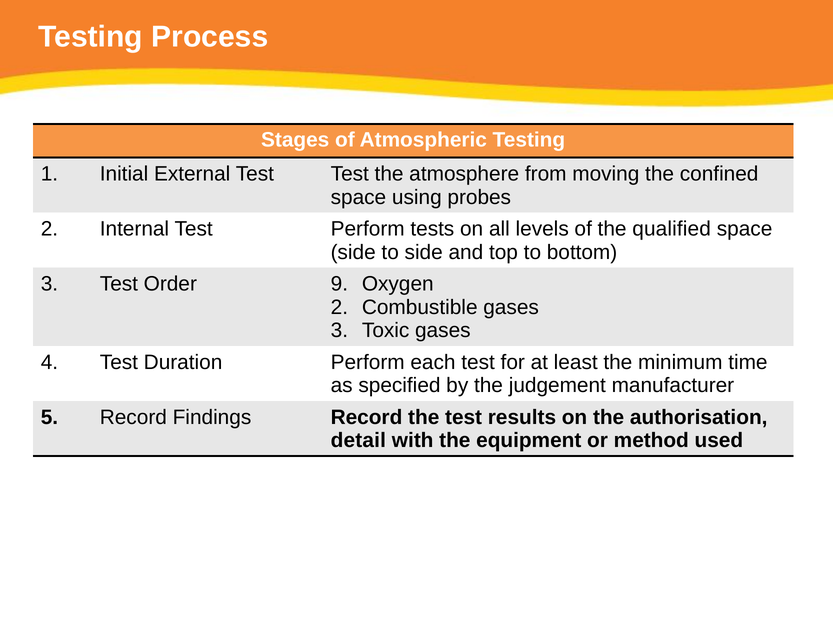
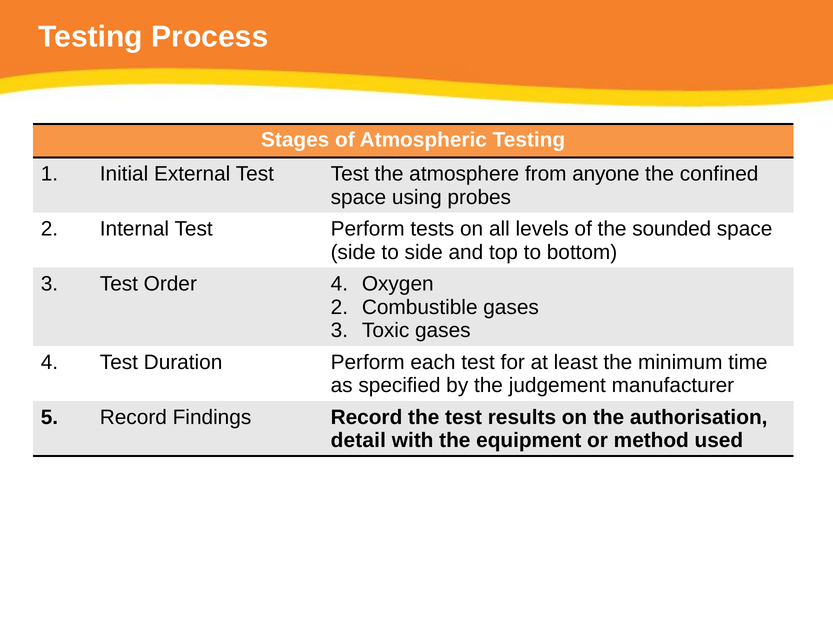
moving: moving -> anyone (606, 174)
qualified: qualified -> sounded (672, 229)
Order 9: 9 -> 4 (339, 284)
